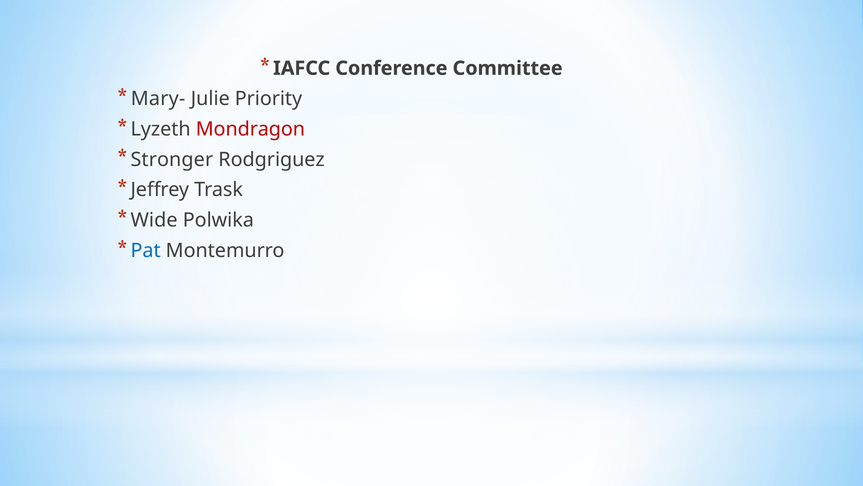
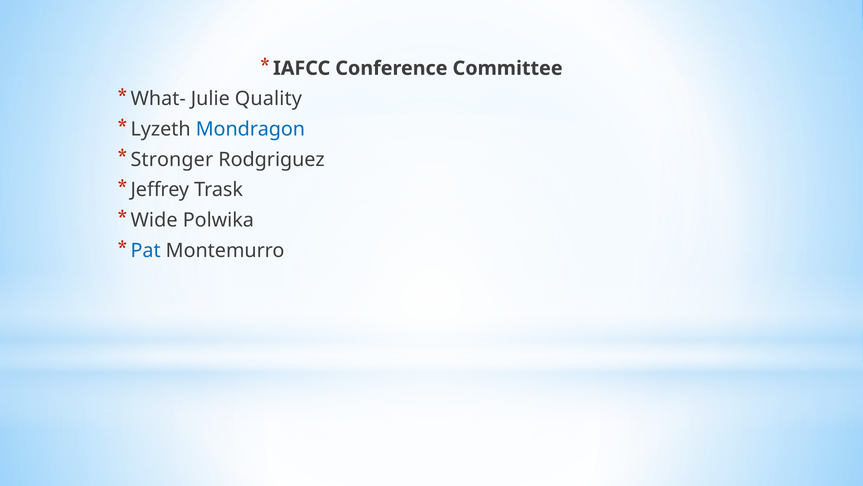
Mary-: Mary- -> What- (158, 99)
Priority: Priority -> Quality (268, 99)
Mondragon colour: red -> blue (250, 129)
